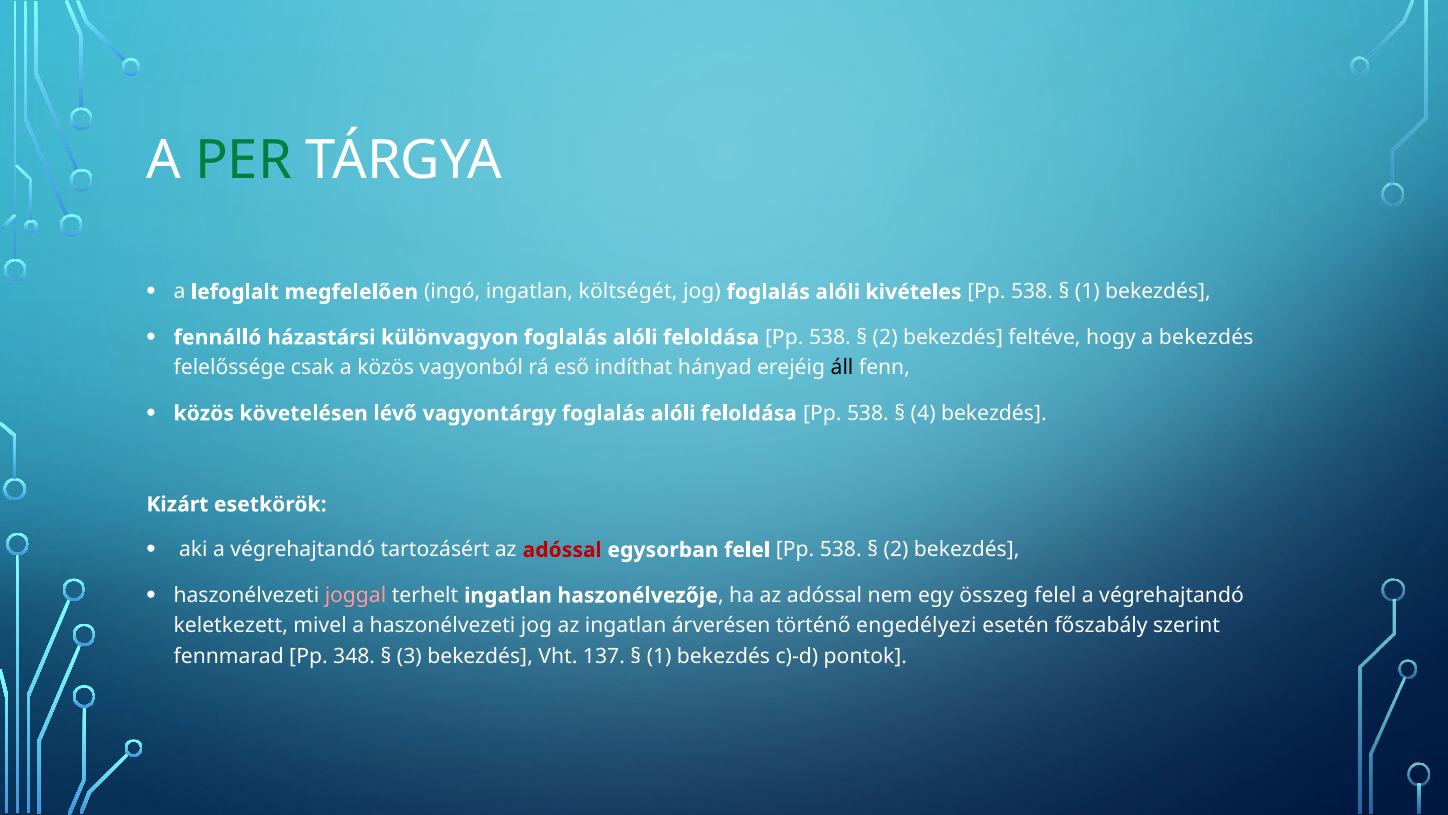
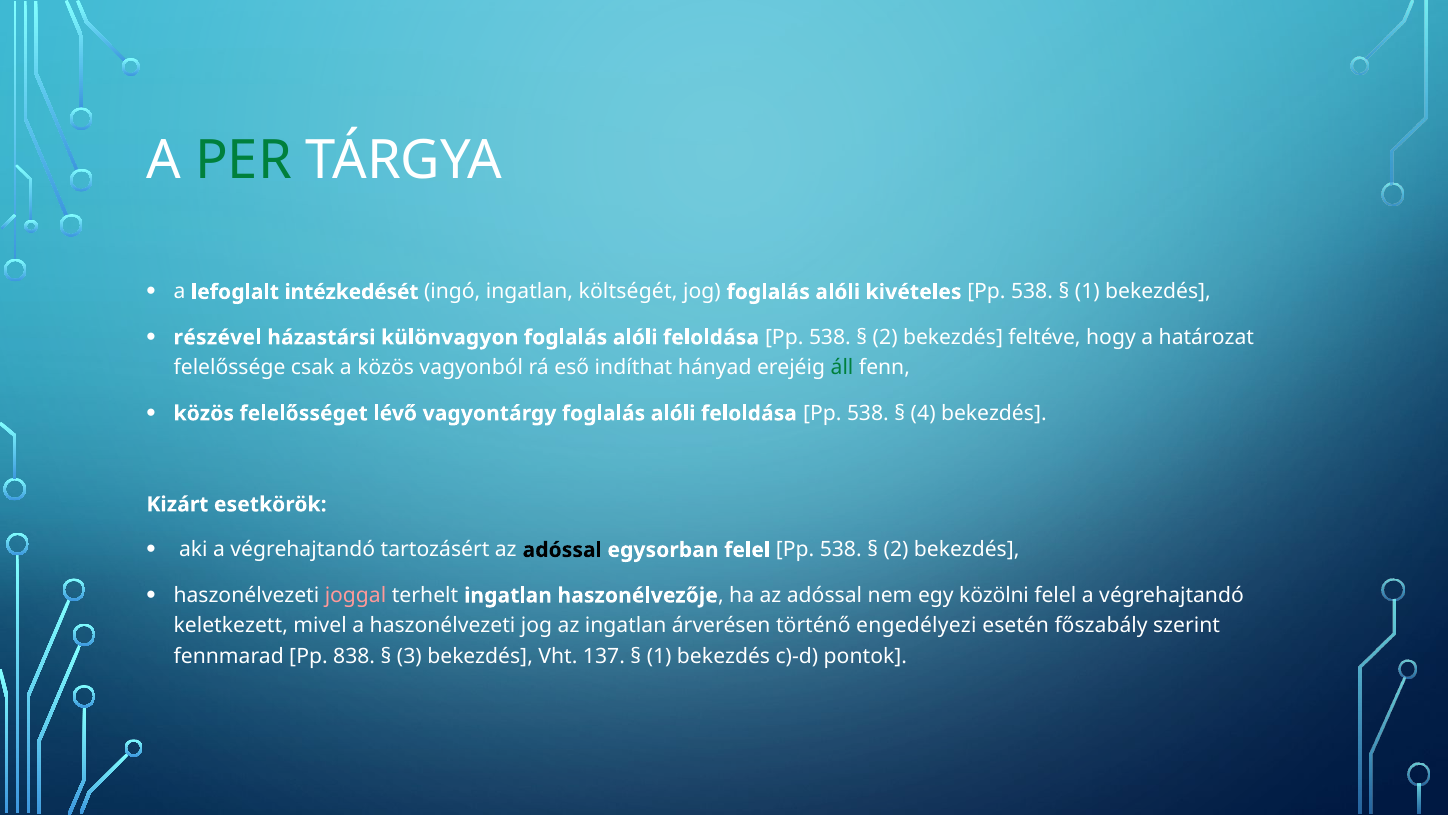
megfelelően: megfelelően -> intézkedését (352, 292)
fennálló: fennálló -> részével (218, 337)
a bekezdés: bekezdés -> határozat (1206, 337)
áll colour: black -> green (842, 368)
követelésen: követelésen -> felelősséget (304, 413)
adóssal colour: red -> black (562, 550)
összeg: összeg -> közölni (994, 595)
348: 348 -> 838 (354, 656)
